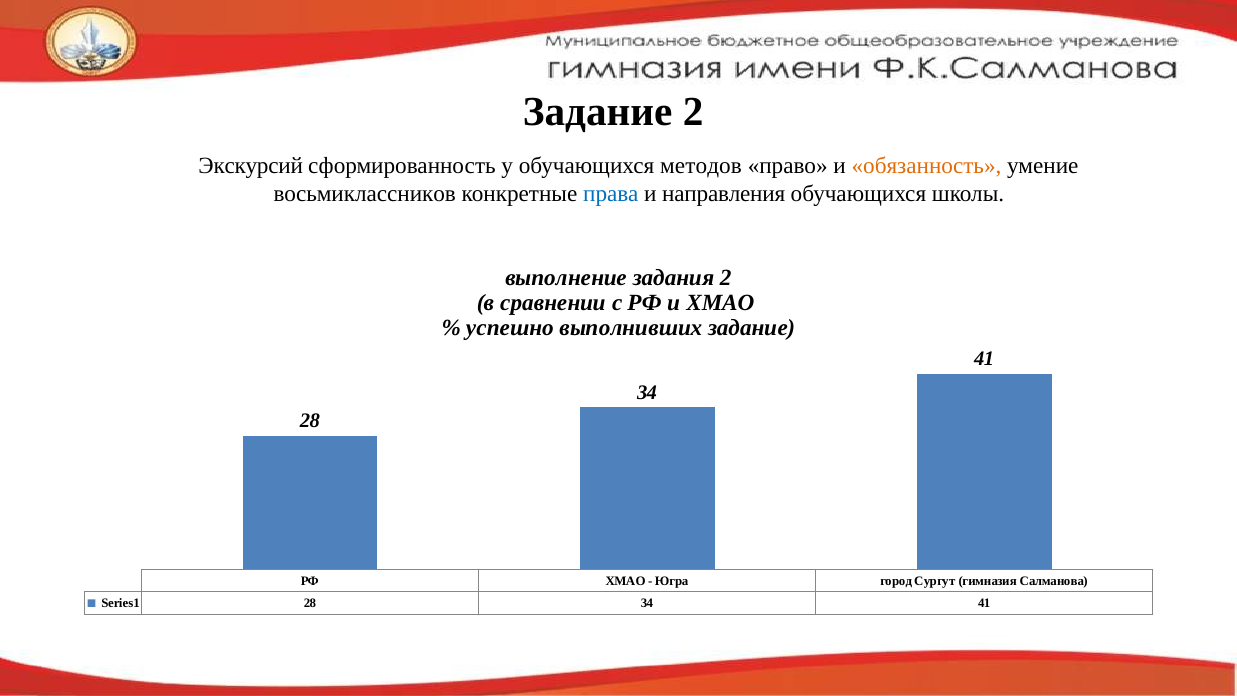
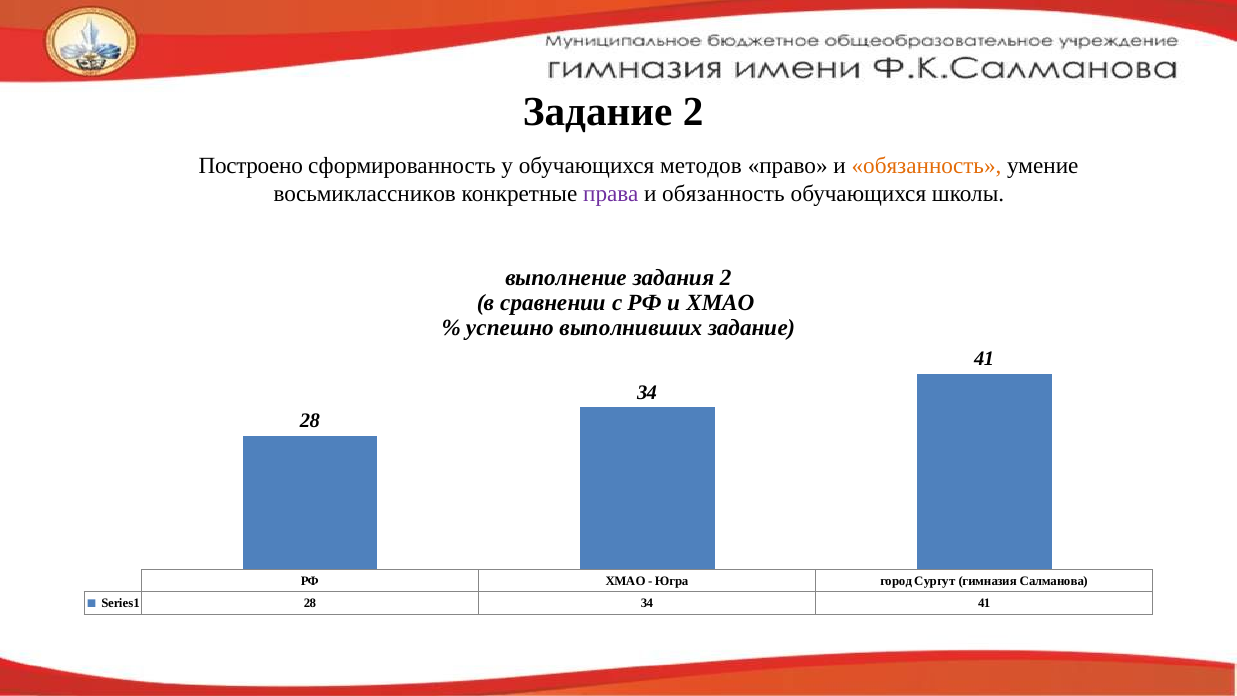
Экскурсий: Экскурсий -> Построено (251, 166)
права colour: blue -> purple (611, 193)
направления: направления -> обязанность (723, 193)
